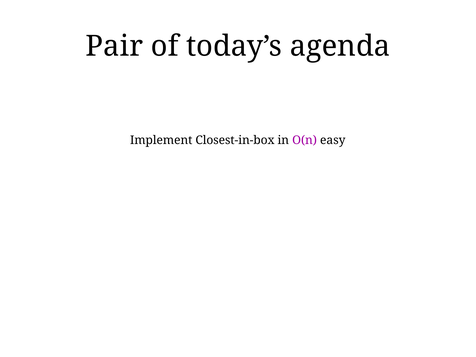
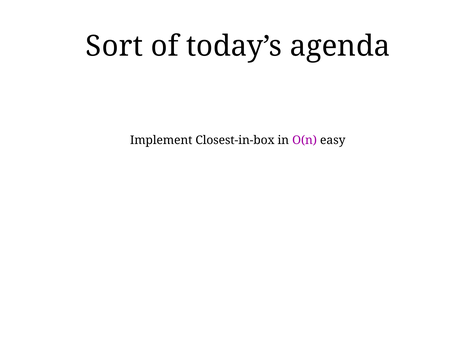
Pair: Pair -> Sort (114, 46)
